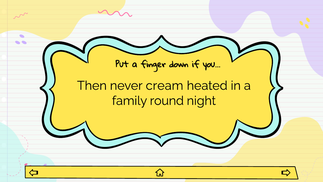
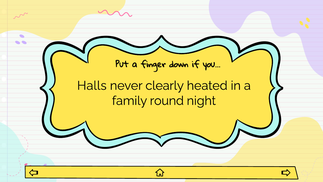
Then: Then -> Halls (92, 85)
cream: cream -> clearly (165, 85)
